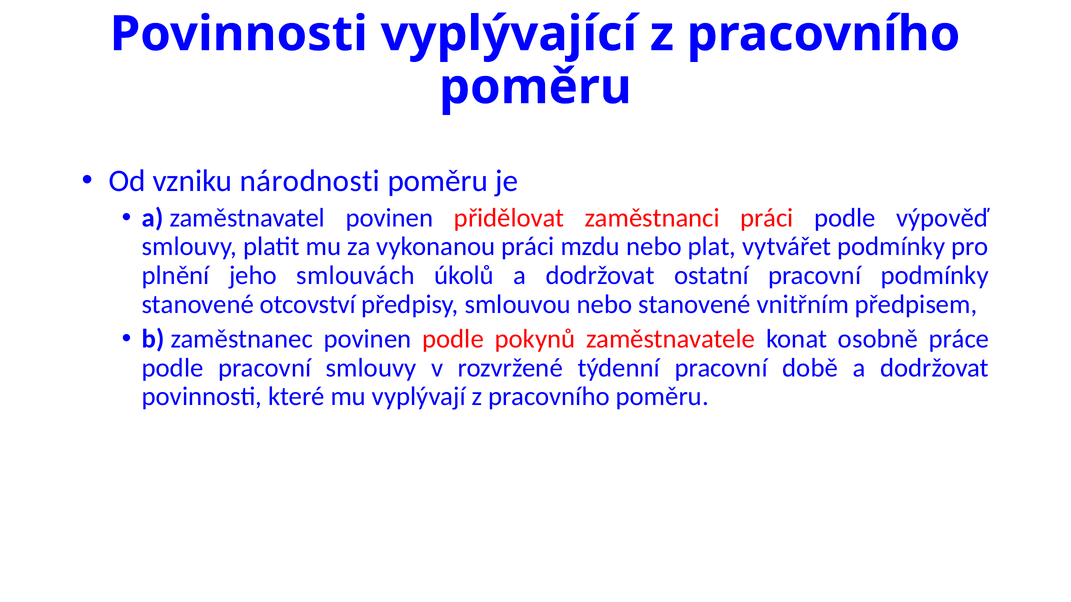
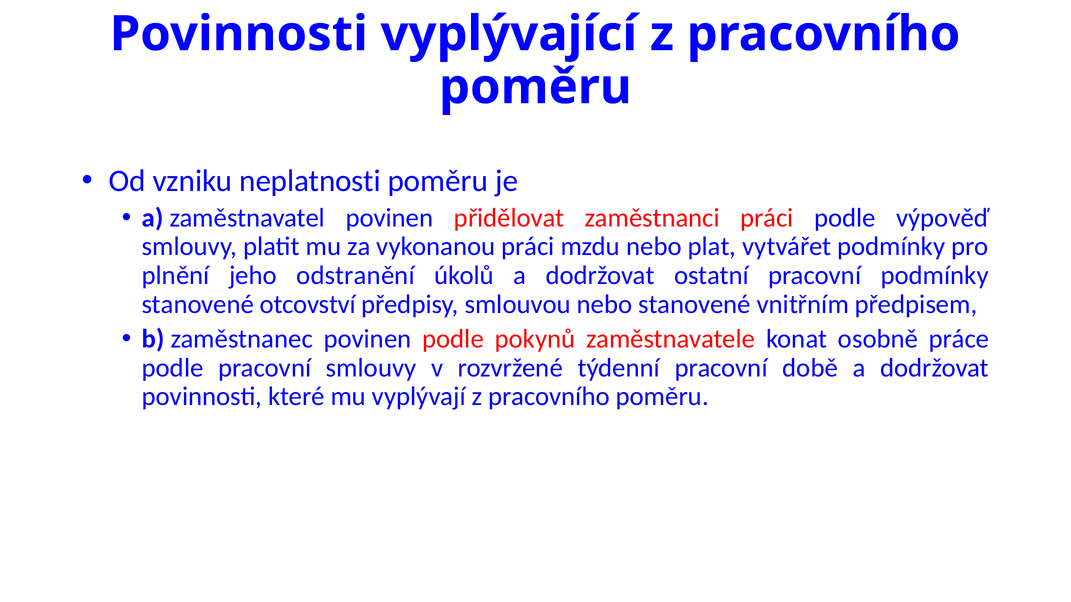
národnosti: národnosti -> neplatnosti (310, 181)
smlouvách: smlouvách -> odstranění (356, 276)
